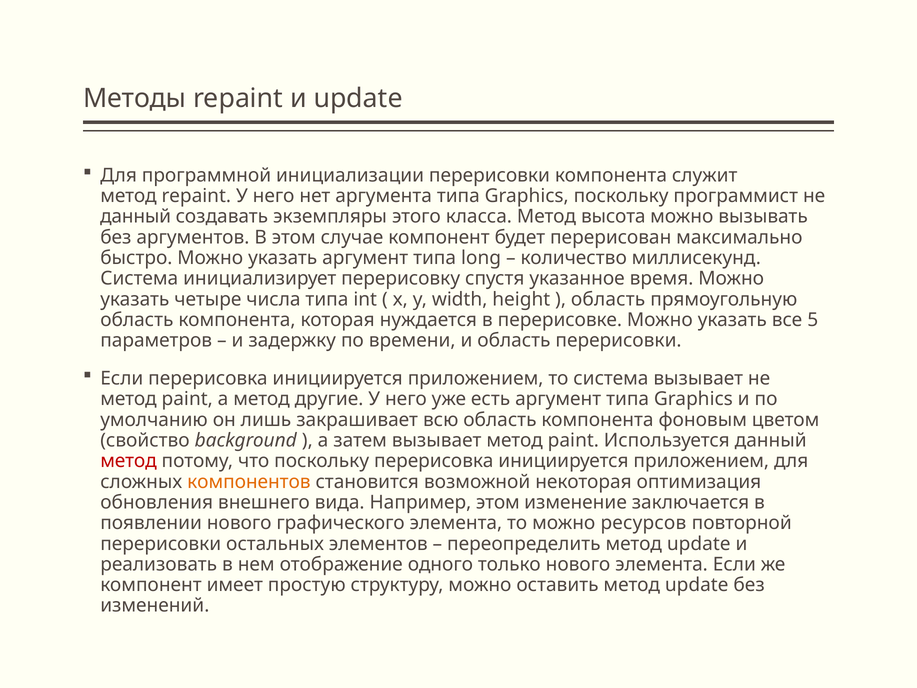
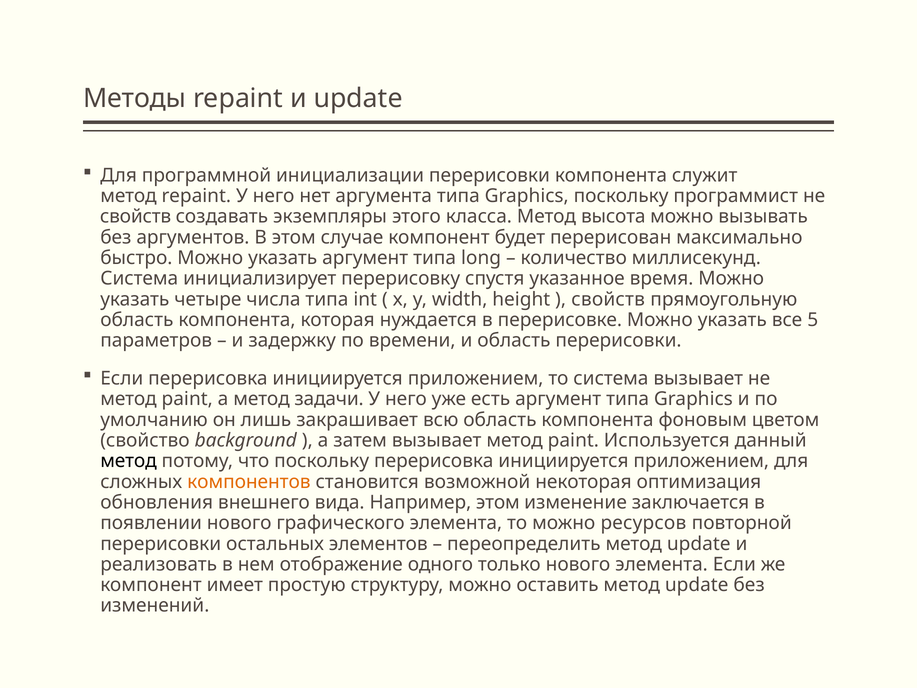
данный: данный -> свойств (136, 217)
область: область -> свойств (608, 299)
другие: другие -> задачи (329, 399)
метод colour: red -> black (129, 461)
